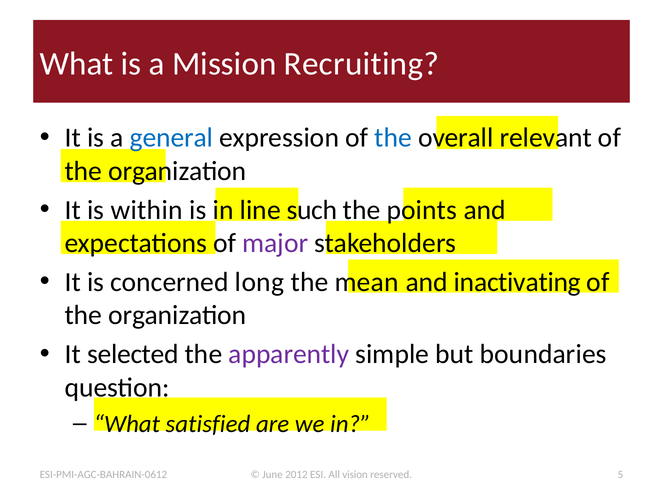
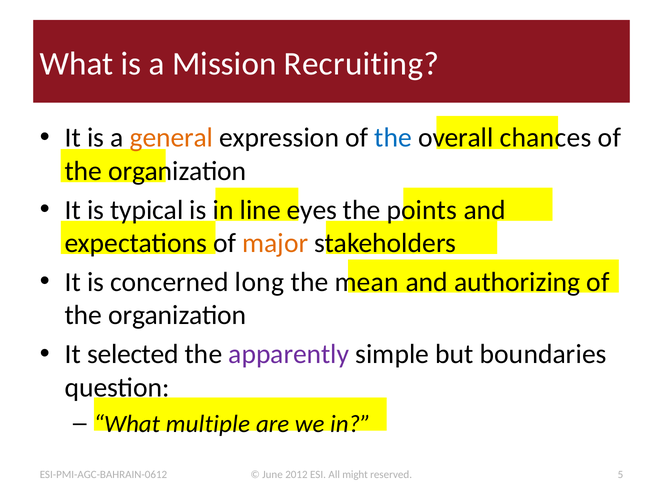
general colour: blue -> orange (172, 138)
relevant: relevant -> chances (546, 138)
within: within -> typical (147, 210)
such: such -> eyes (312, 210)
major colour: purple -> orange (275, 243)
inactivating: inactivating -> authorizing (517, 282)
satisfied: satisfied -> multiple (208, 424)
vision: vision -> might (355, 475)
